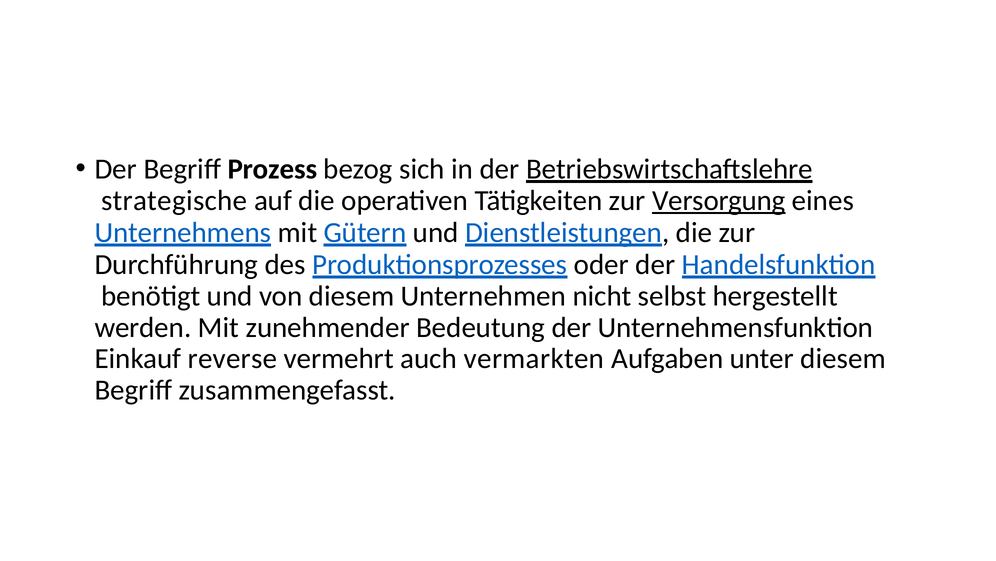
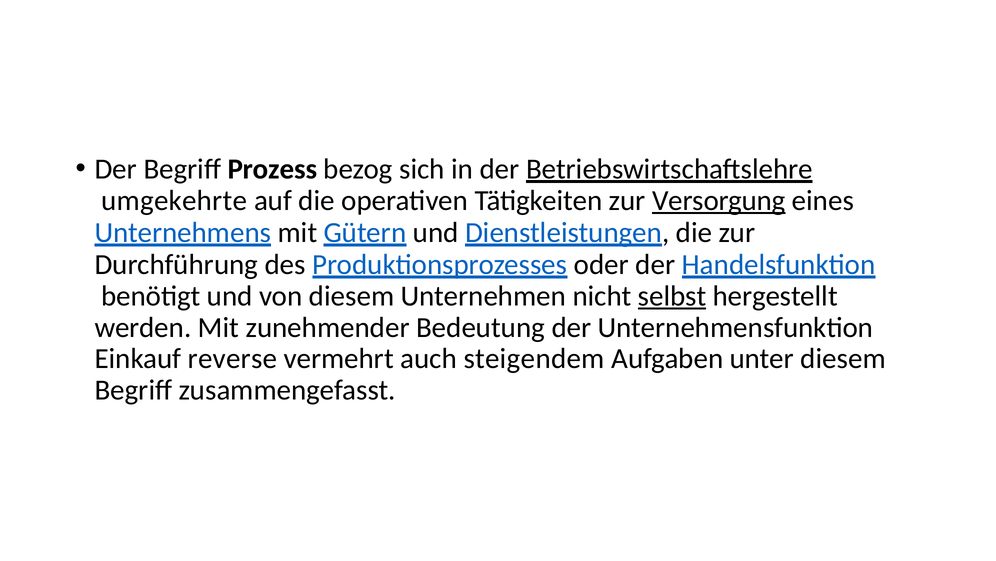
strategische: strategische -> umgekehrte (174, 200)
selbst underline: none -> present (672, 296)
vermarkten: vermarkten -> steigendem (534, 358)
